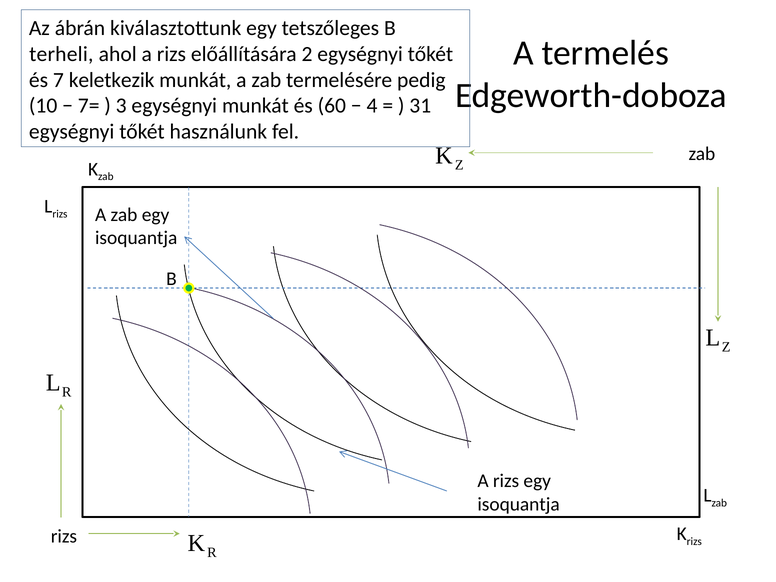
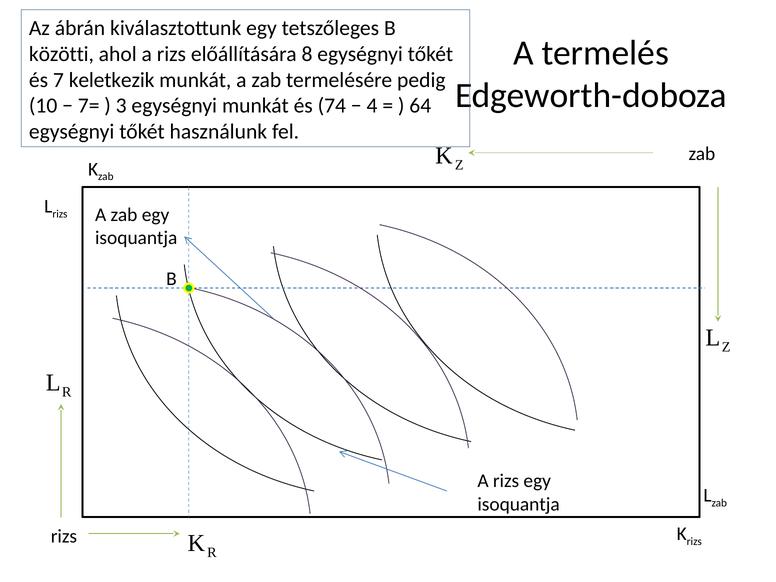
terheli: terheli -> közötti (61, 54)
2: 2 -> 8 (307, 54)
60: 60 -> 74 (332, 106)
31: 31 -> 64 (420, 106)
